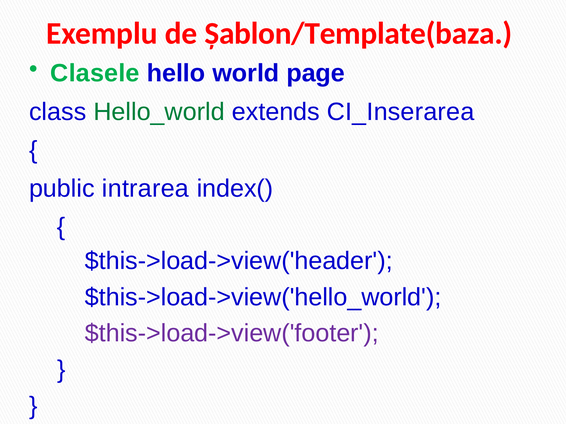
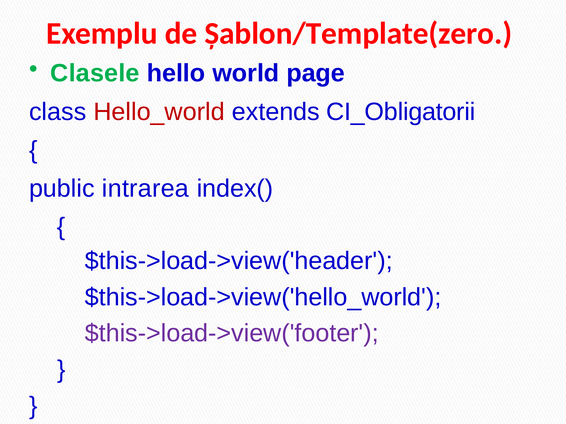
Șablon/Template(baza: Șablon/Template(baza -> Șablon/Template(zero (358, 34)
Hello_world colour: green -> red (159, 112)
CI_Inserarea: CI_Inserarea -> CI_Obligatorii (401, 112)
